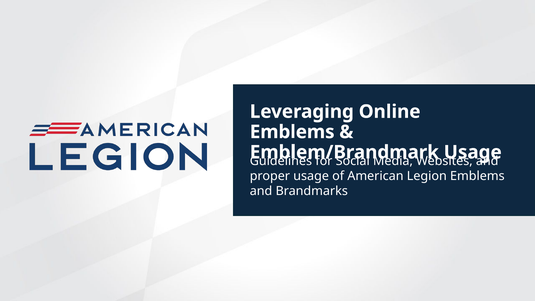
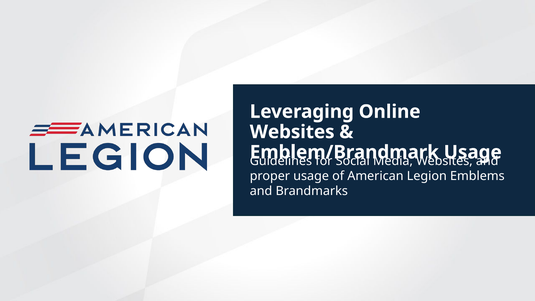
Emblems: Emblems -> Websites (292, 132)
